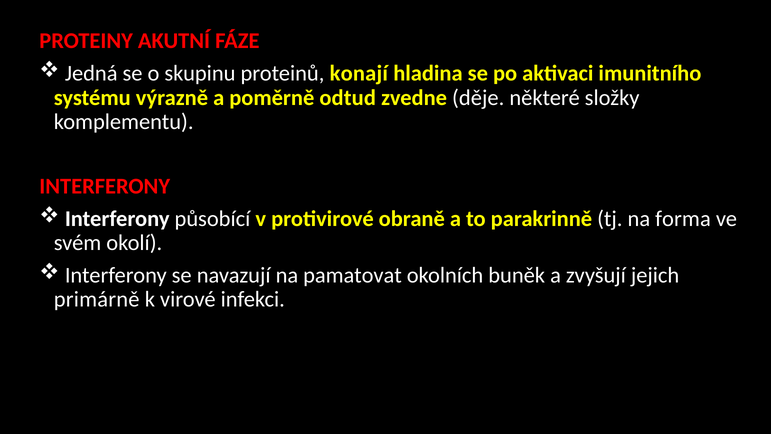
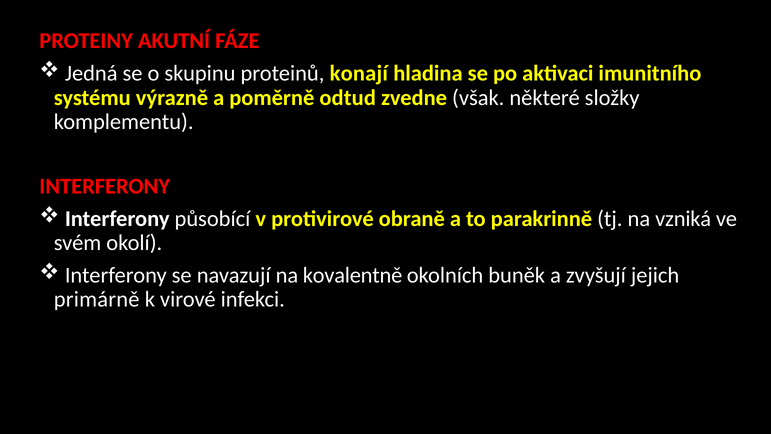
děje: děje -> však (478, 98)
forma: forma -> vzniká (683, 219)
pamatovat: pamatovat -> kovalentně (353, 275)
